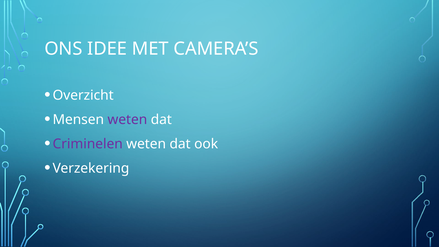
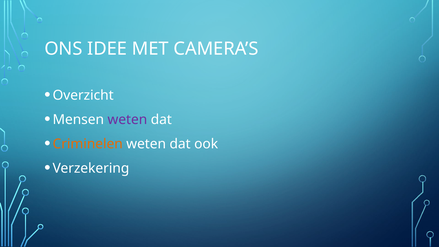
Criminelen colour: purple -> orange (88, 144)
